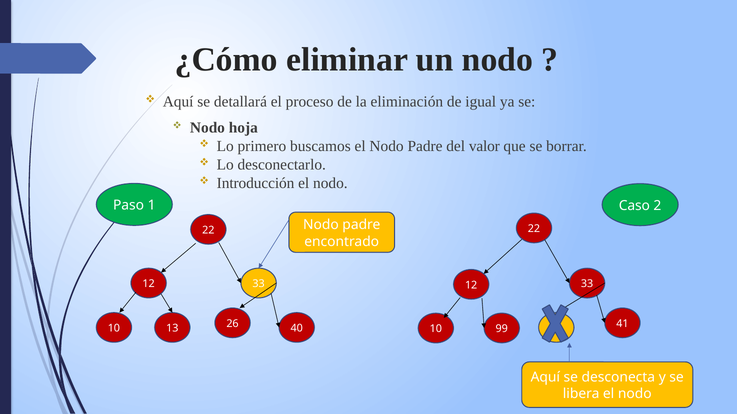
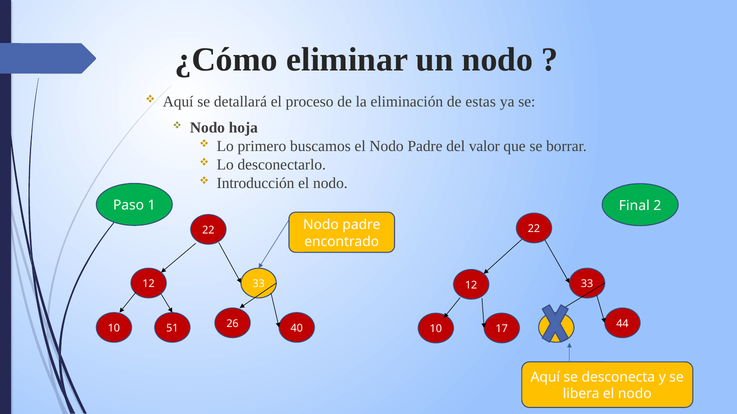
igual: igual -> estas (481, 102)
Caso: Caso -> Final (634, 206)
13: 13 -> 51 (172, 329)
99: 99 -> 17 (502, 329)
41: 41 -> 44 (622, 324)
